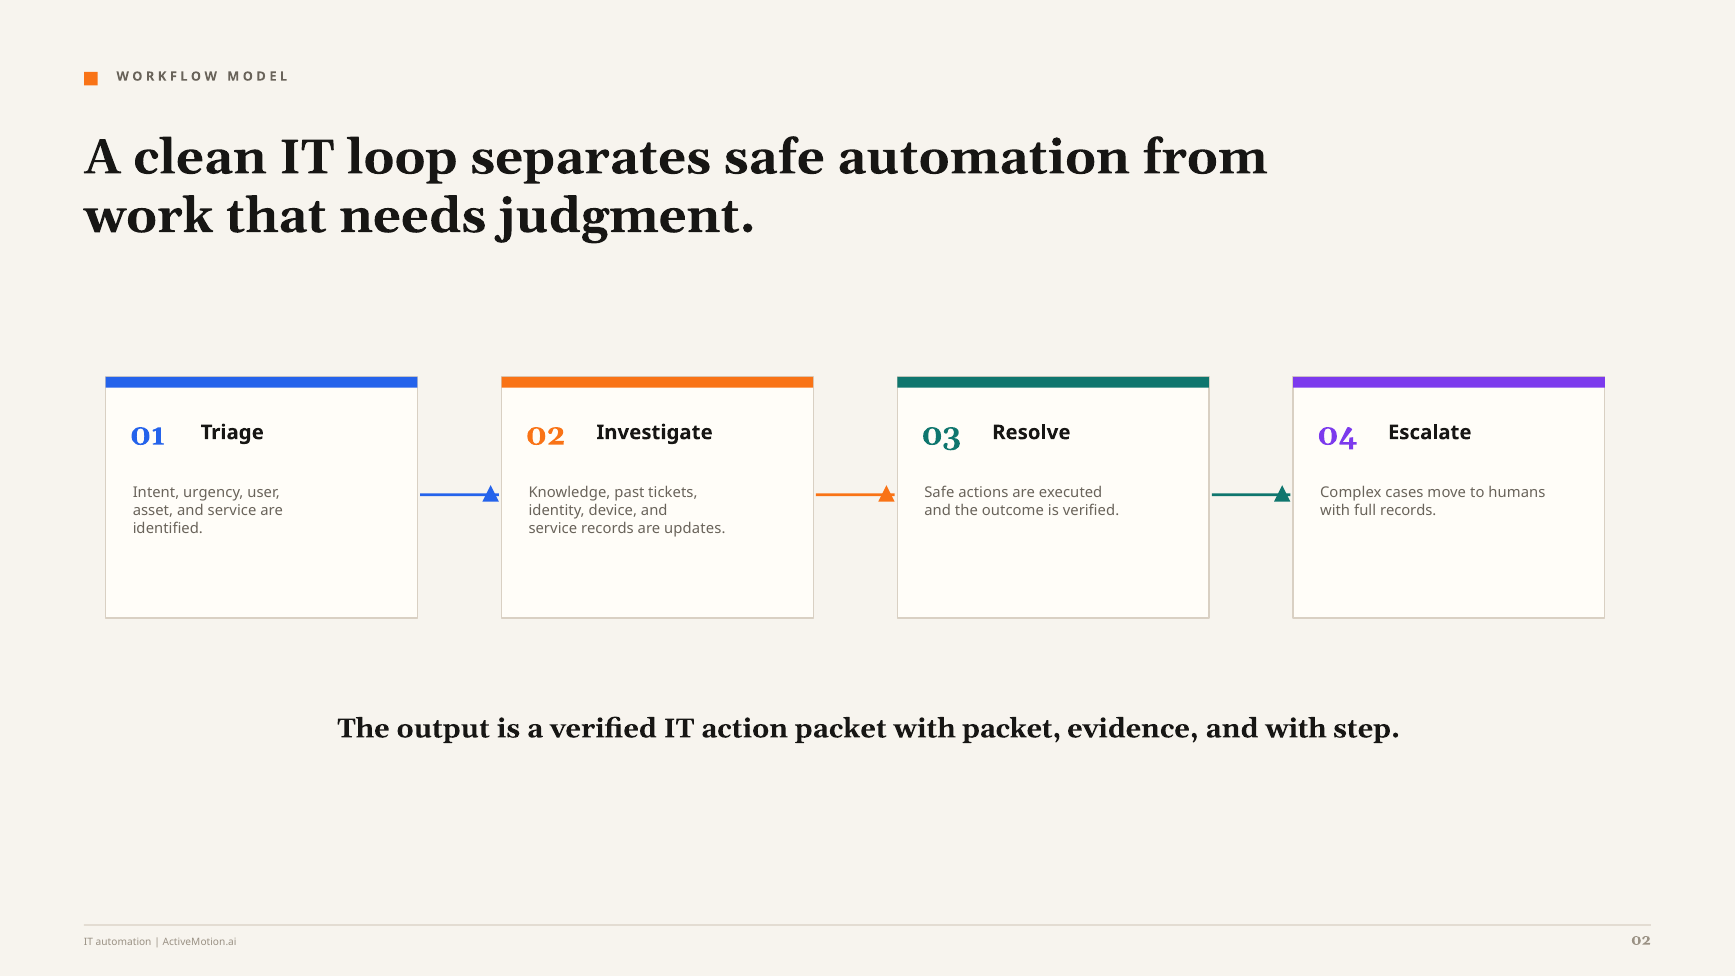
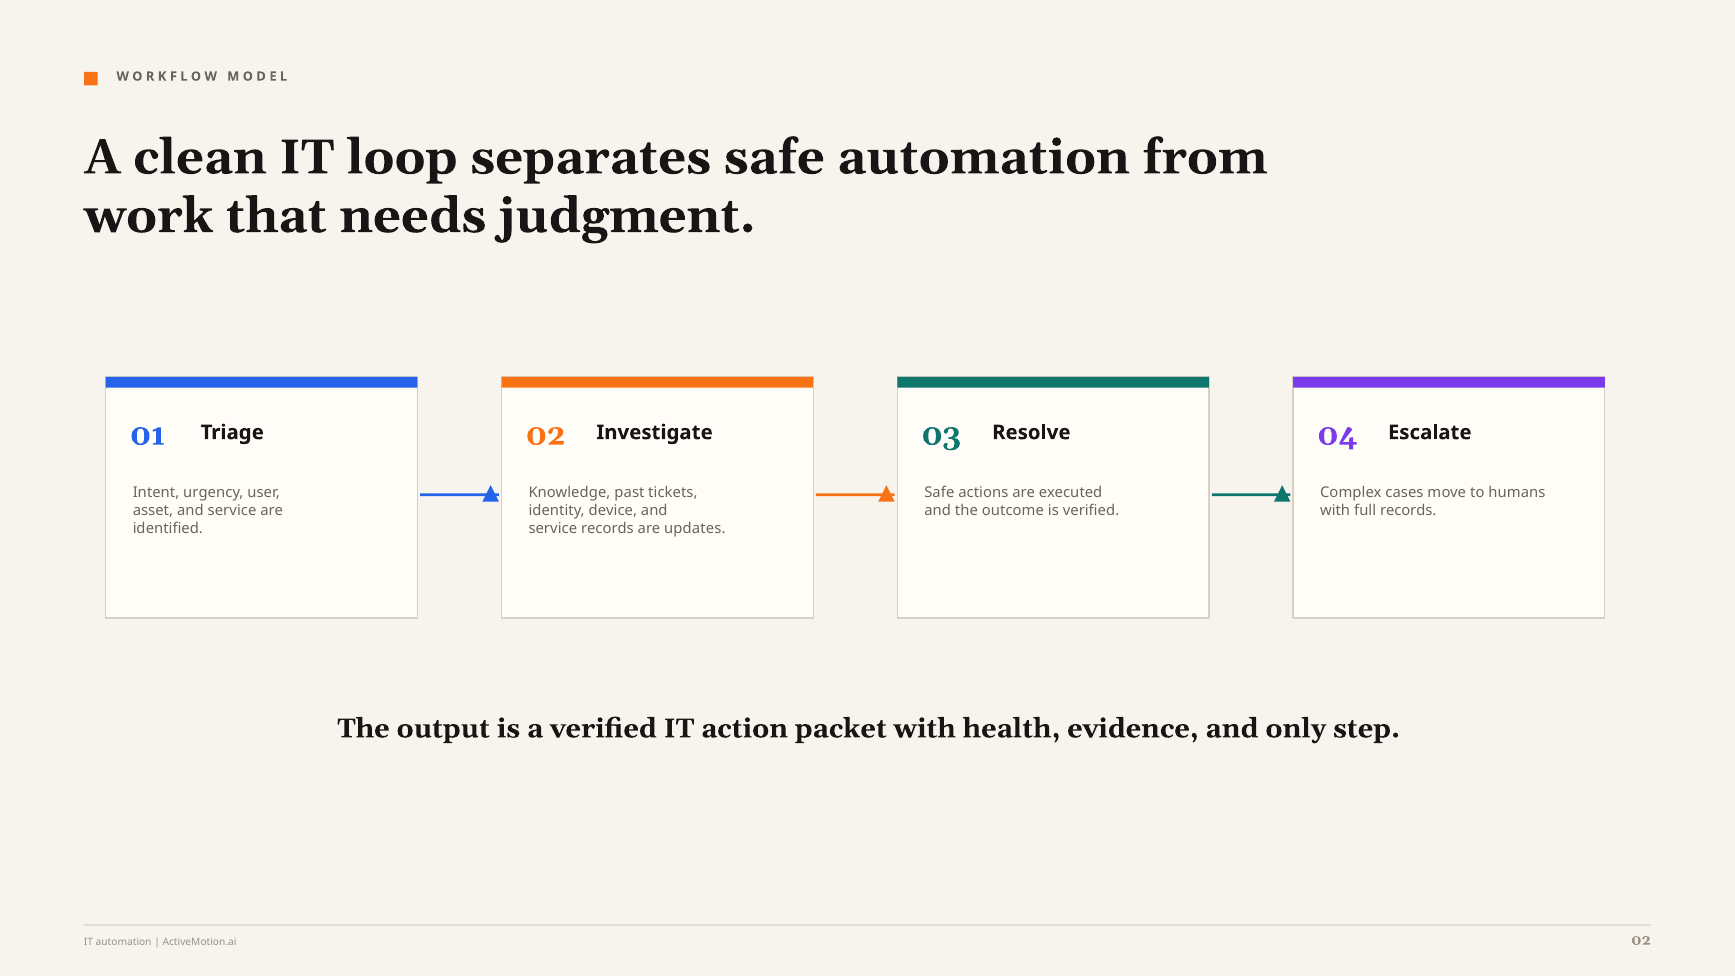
with packet: packet -> health (1012, 728)
and with: with -> only (1296, 728)
